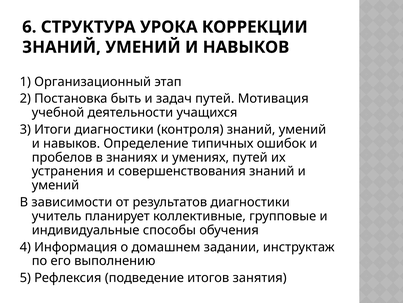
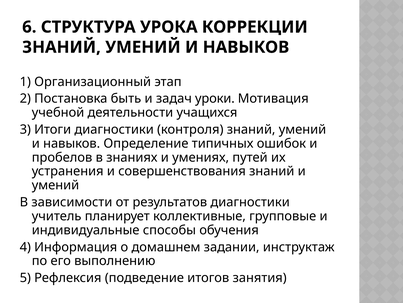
задач путей: путей -> уроки (215, 98)
